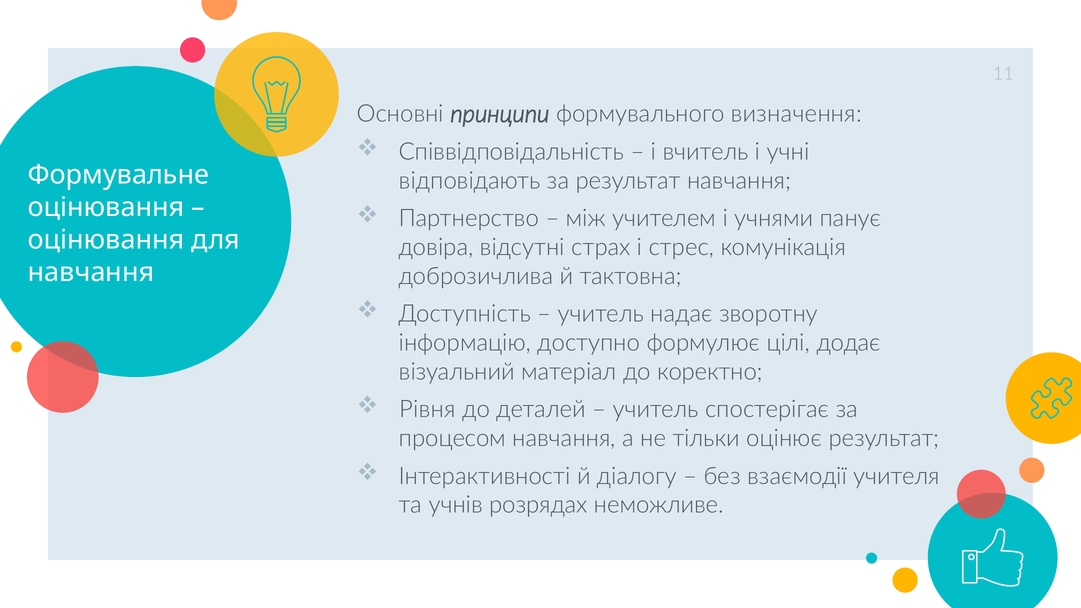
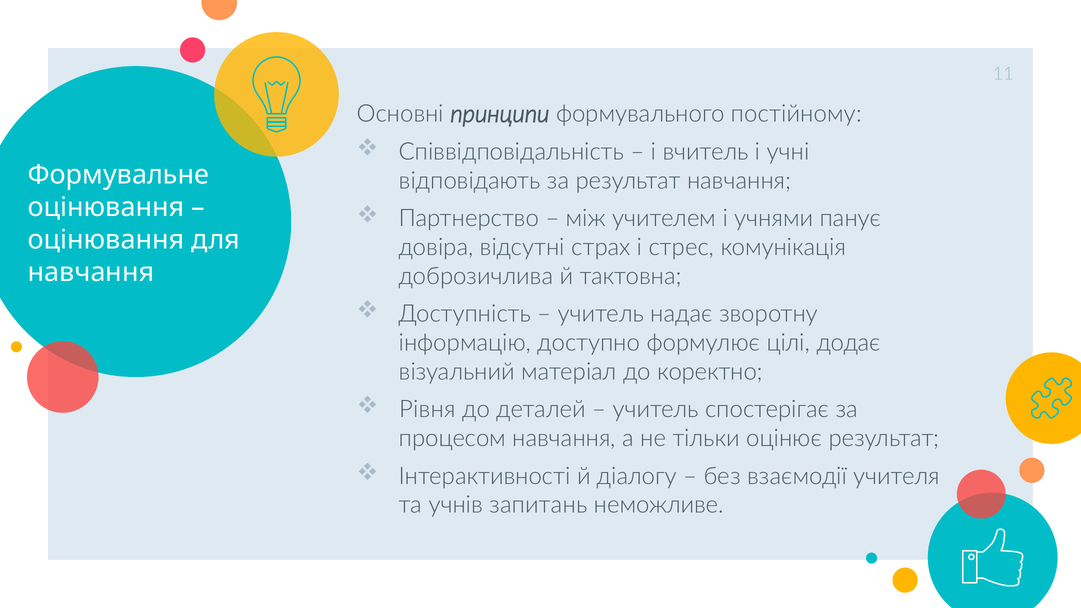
визначення: визначення -> постійному (796, 114)
розрядах: розрядах -> запитань (538, 505)
